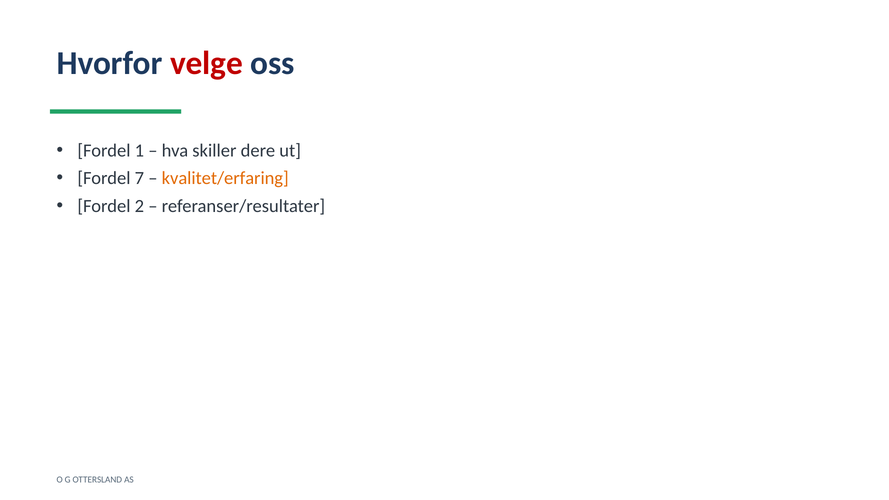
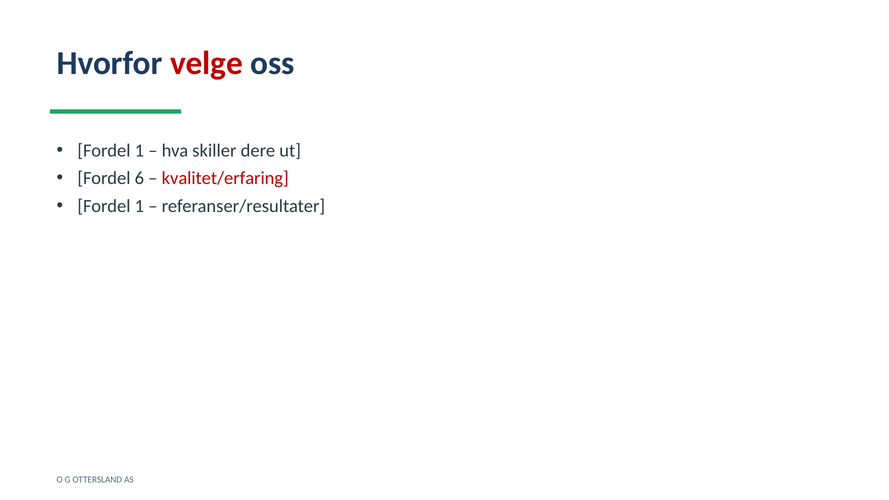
7: 7 -> 6 (139, 178)
kvalitet/erfaring colour: orange -> red (225, 178)
2: 2 -> 1 (139, 206)
